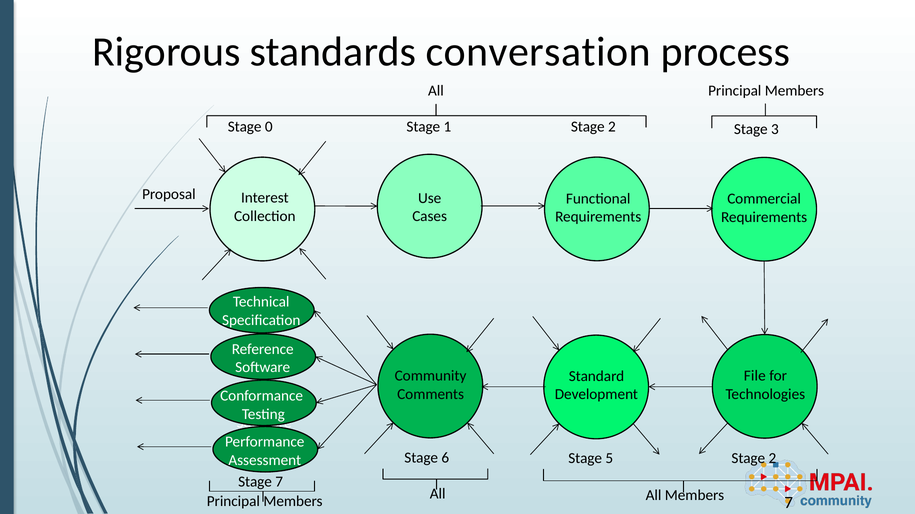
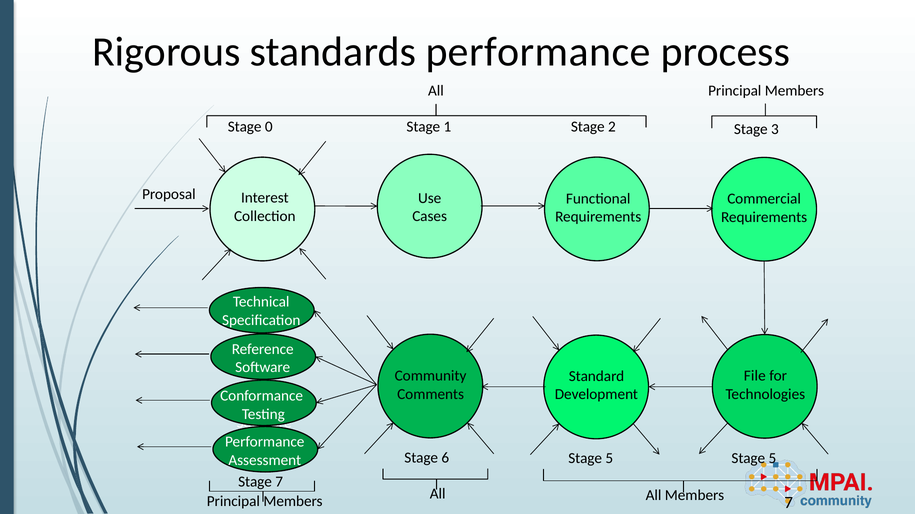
standards conversation: conversation -> performance (538, 52)
5 Stage 2: 2 -> 5 (772, 459)
